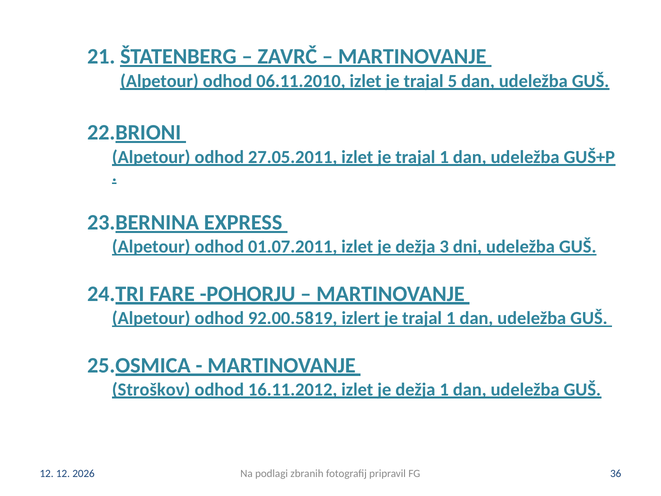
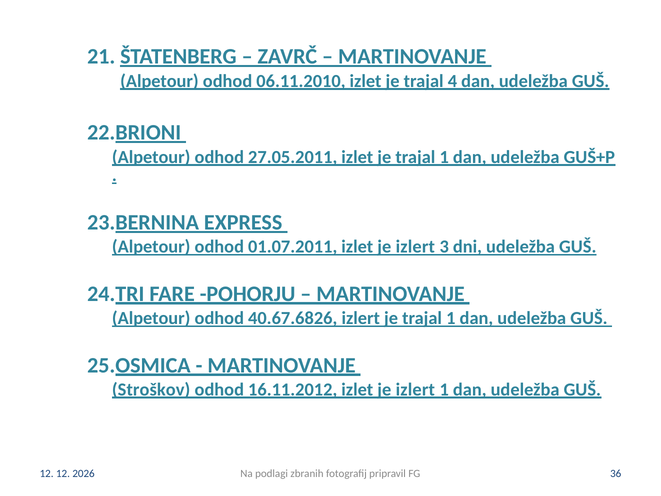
5: 5 -> 4 (452, 81)
01.07.2011 izlet je dežja: dežja -> izlert (415, 247)
92.00.5819: 92.00.5819 -> 40.67.6826 (293, 318)
16.11.2012 izlet je dežja: dežja -> izlert (415, 389)
